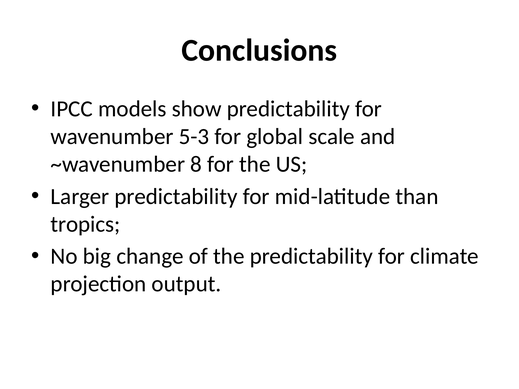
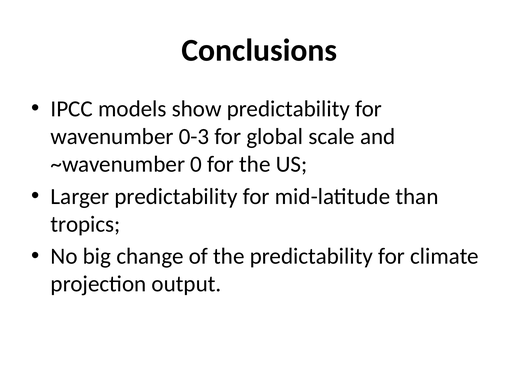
5-3: 5-3 -> 0-3 (194, 137)
8: 8 -> 0 (196, 164)
